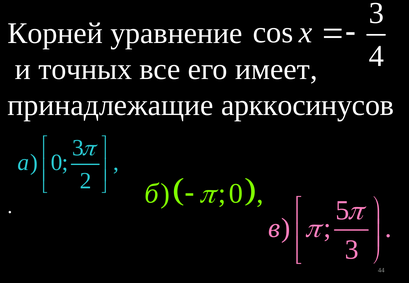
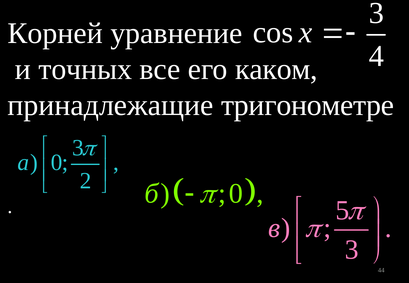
имеет: имеет -> каком (276, 69)
арккосинусов: арккосинусов -> тригонометре (308, 105)
